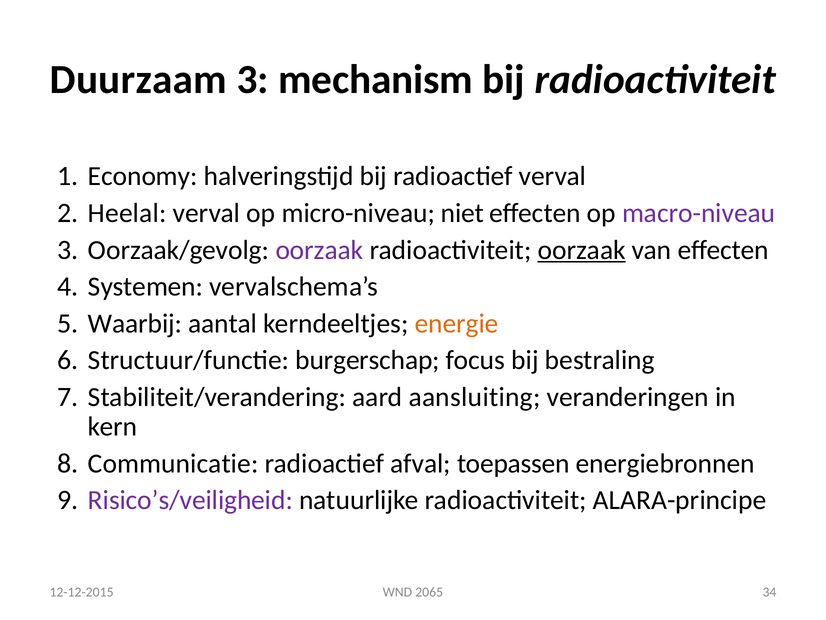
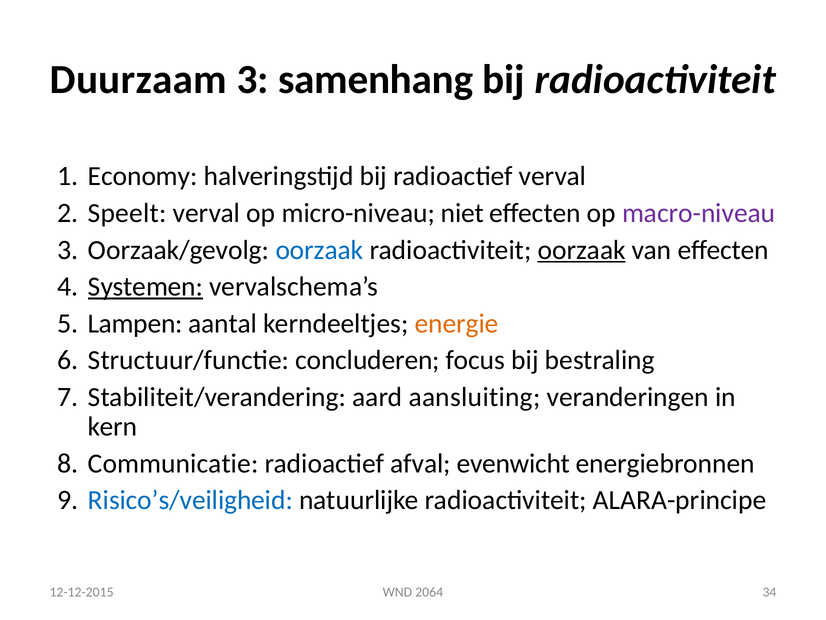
mechanism: mechanism -> samenhang (376, 79)
Heelal: Heelal -> Speelt (127, 213)
oorzaak colour: purple -> blue (319, 250)
Systemen underline: none -> present (146, 286)
Waarbij: Waarbij -> Lampen (135, 323)
burgerschap: burgerschap -> concluderen (368, 360)
toepassen: toepassen -> evenwicht (513, 463)
Risico’s/veiligheid colour: purple -> blue (190, 500)
2065: 2065 -> 2064 (429, 591)
